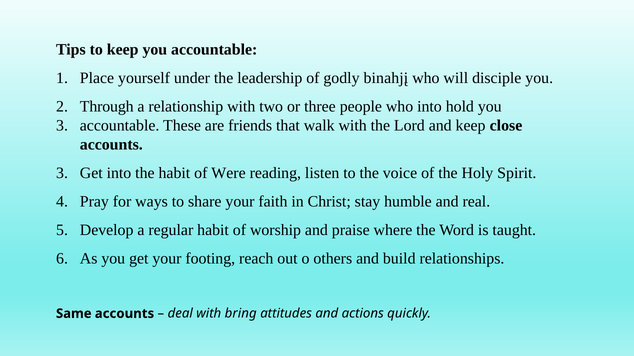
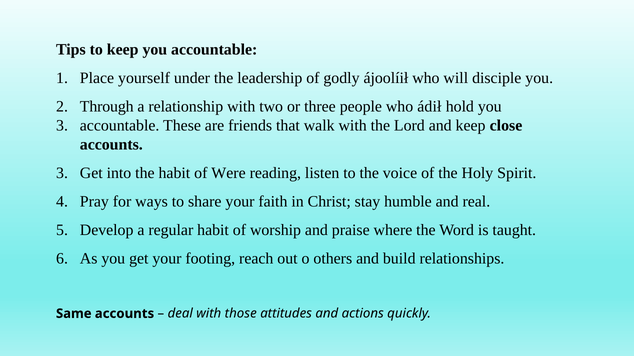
binahjį: binahjį -> ájoolíił (386, 78)
who into: into -> ádił (429, 107)
bring: bring -> those (241, 314)
